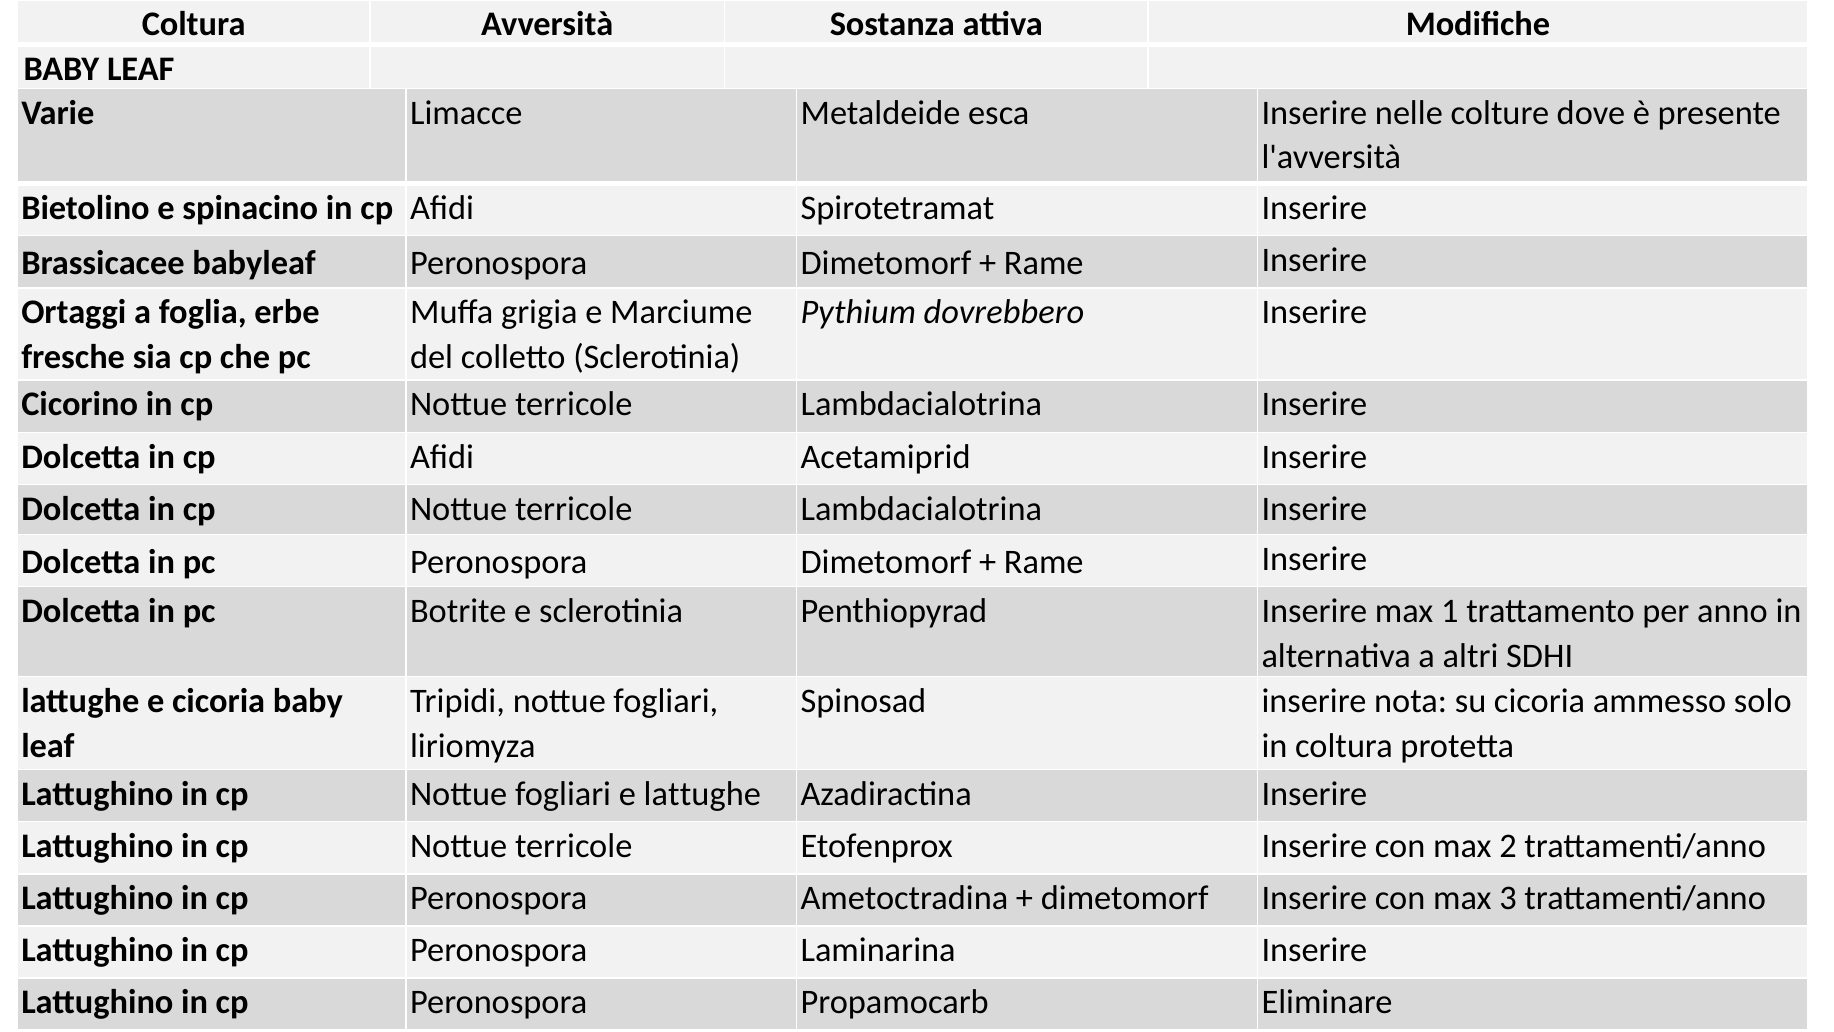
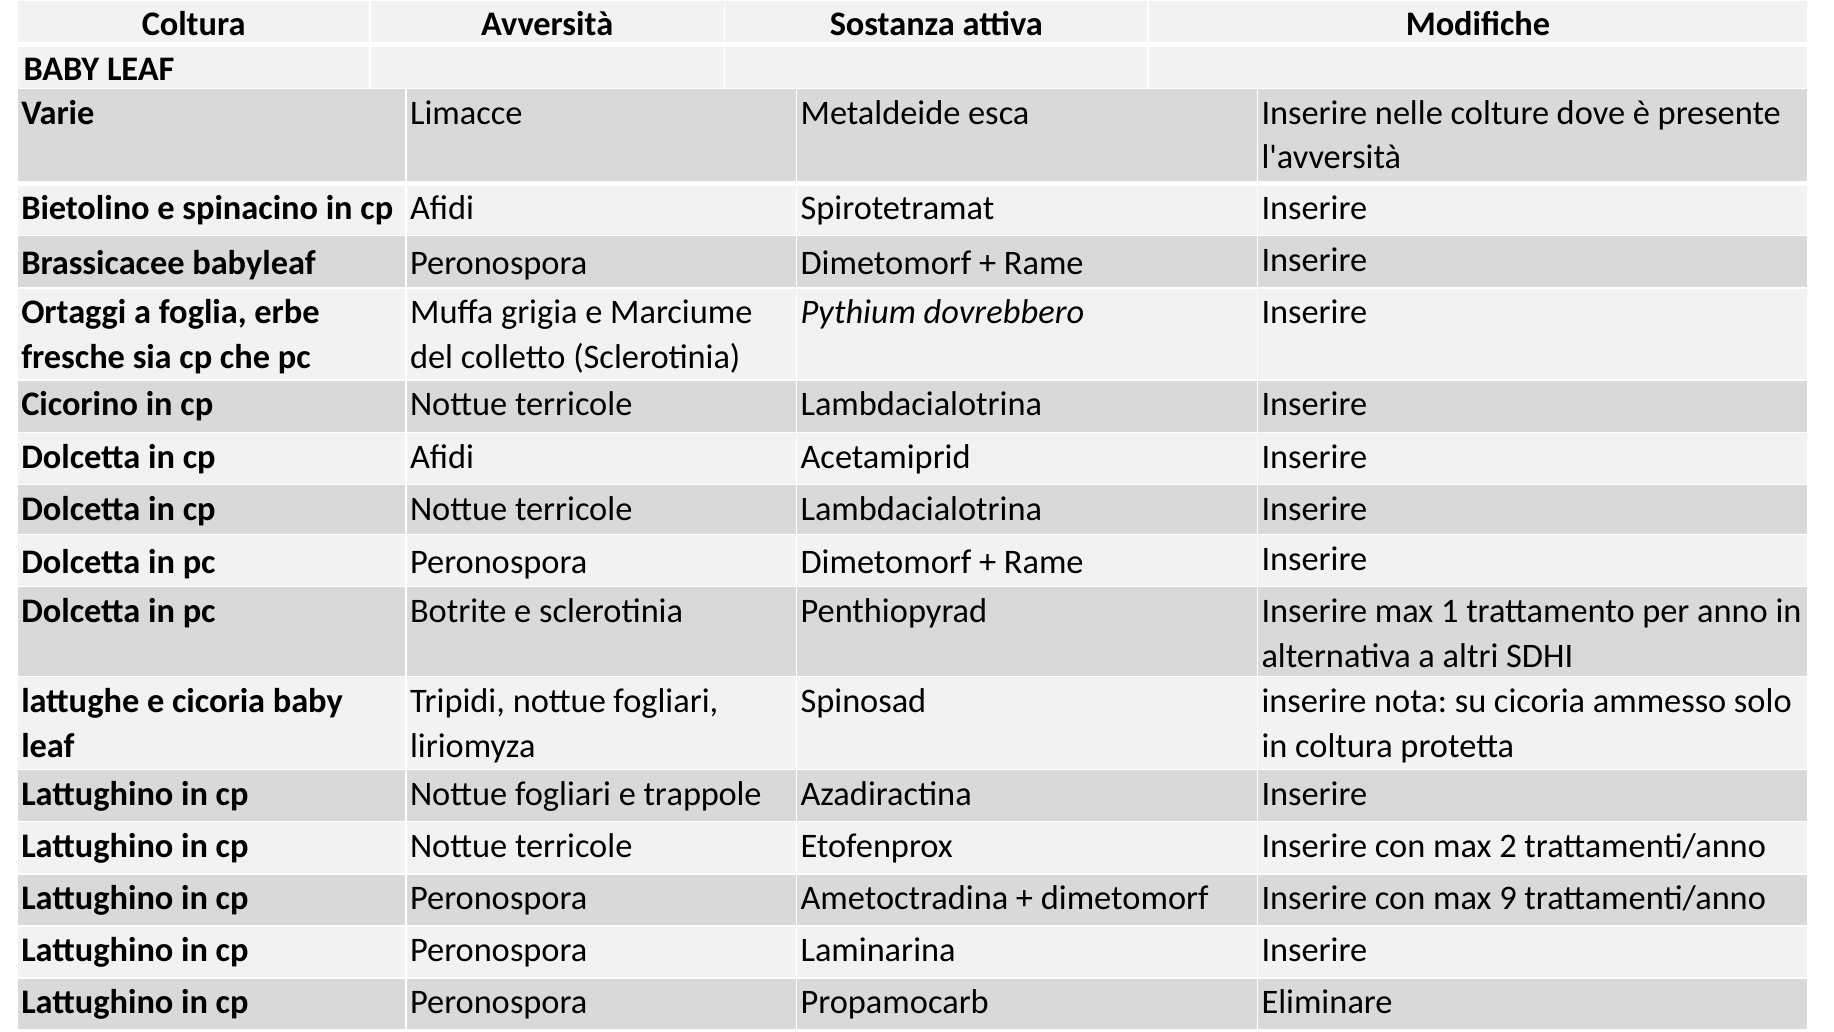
e lattughe: lattughe -> trappole (703, 793)
3: 3 -> 9 (1508, 898)
